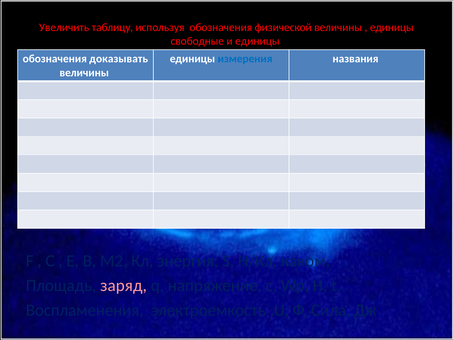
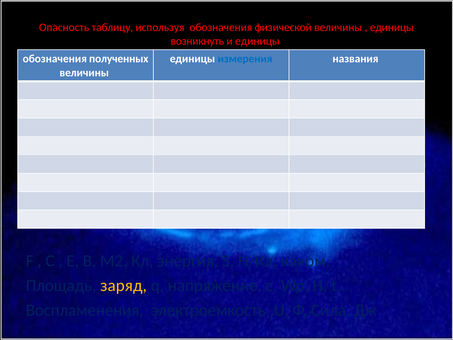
Увеличить: Увеличить -> Опасность (64, 27)
свободные: свободные -> возникнуть (197, 41)
доказывать: доказывать -> полученных (119, 59)
заряд colour: pink -> yellow (124, 285)
